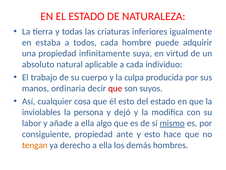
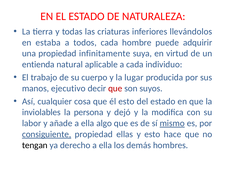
igualmente: igualmente -> llevándolos (191, 31)
absoluto: absoluto -> entienda (38, 64)
culpa: culpa -> lugar (134, 77)
ordinaria: ordinaria -> ejecutivo (68, 88)
consiguiente underline: none -> present (47, 134)
ante: ante -> ellas (125, 134)
tengan colour: orange -> black (35, 145)
